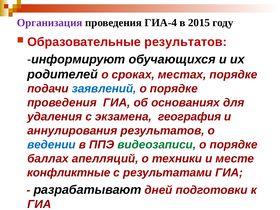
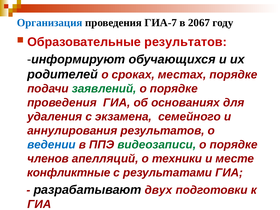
Организация colour: purple -> blue (50, 23)
ГИА-4: ГИА-4 -> ГИА-7 (161, 23)
2015: 2015 -> 2067 (199, 23)
заявлений colour: blue -> green (104, 89)
география: география -> семейного (190, 117)
баллах: баллах -> членов (48, 159)
дней: дней -> двух (158, 190)
